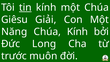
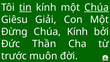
Chúa underline: none -> present (97, 7)
Năng: Năng -> Đừng (14, 32)
Long: Long -> Thần (44, 44)
